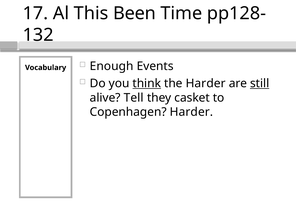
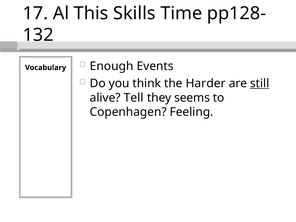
Been: Been -> Skills (134, 13)
think underline: present -> none (147, 83)
casket: casket -> seems (192, 98)
Copenhagen Harder: Harder -> Feeling (192, 112)
